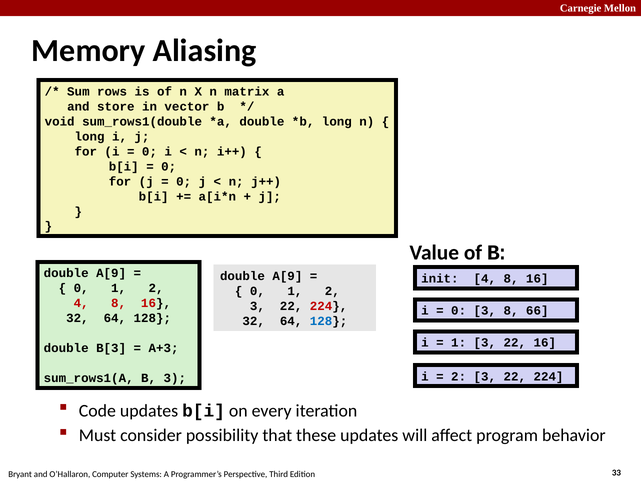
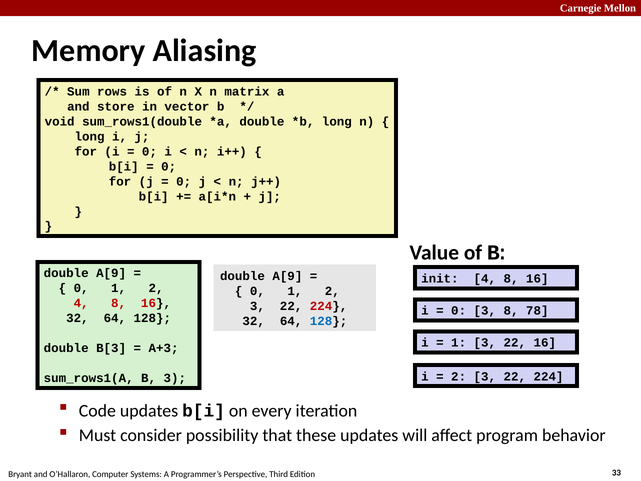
66: 66 -> 78 (537, 311)
